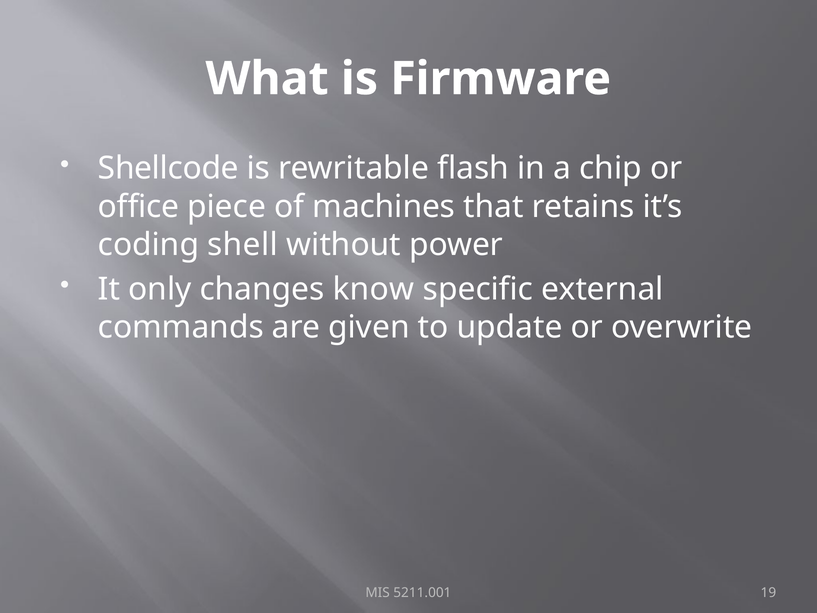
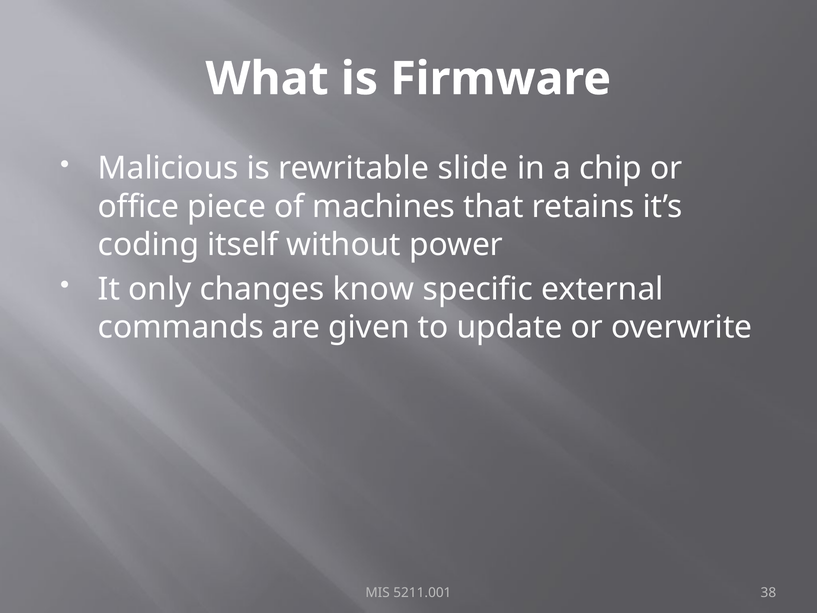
Shellcode: Shellcode -> Malicious (168, 168)
flash: flash -> slide (473, 168)
shell: shell -> itself (243, 245)
19: 19 -> 38 (768, 592)
